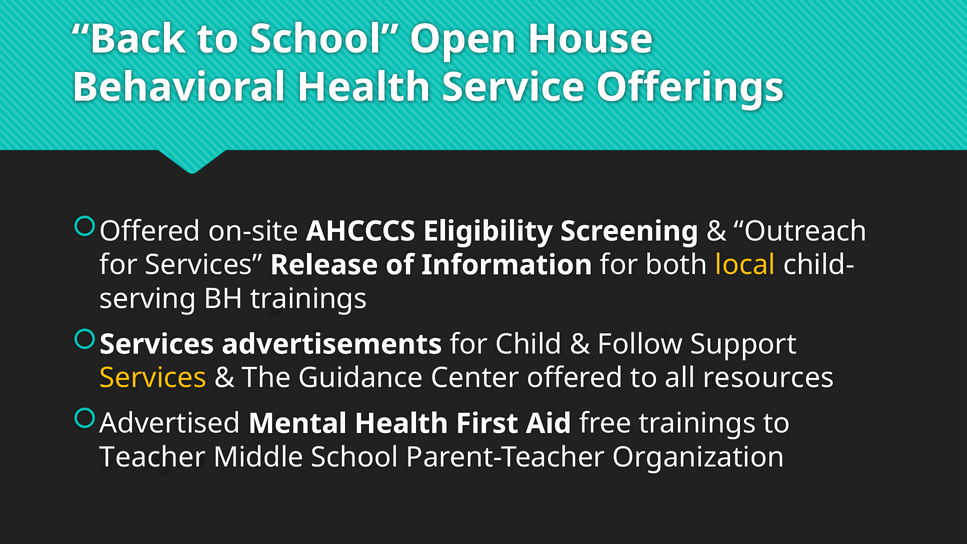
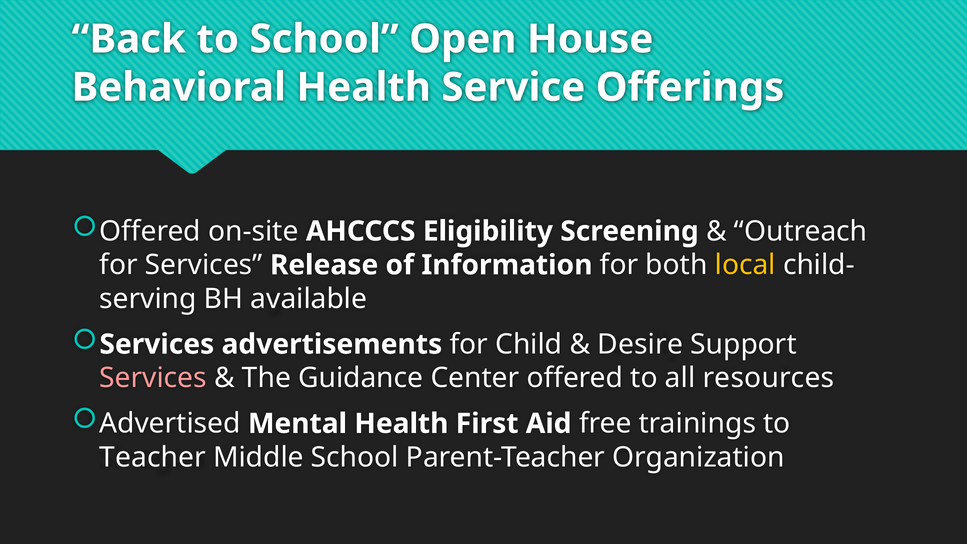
BH trainings: trainings -> available (309, 299)
Follow: Follow -> Desire (640, 344)
Services colour: yellow -> pink (153, 378)
